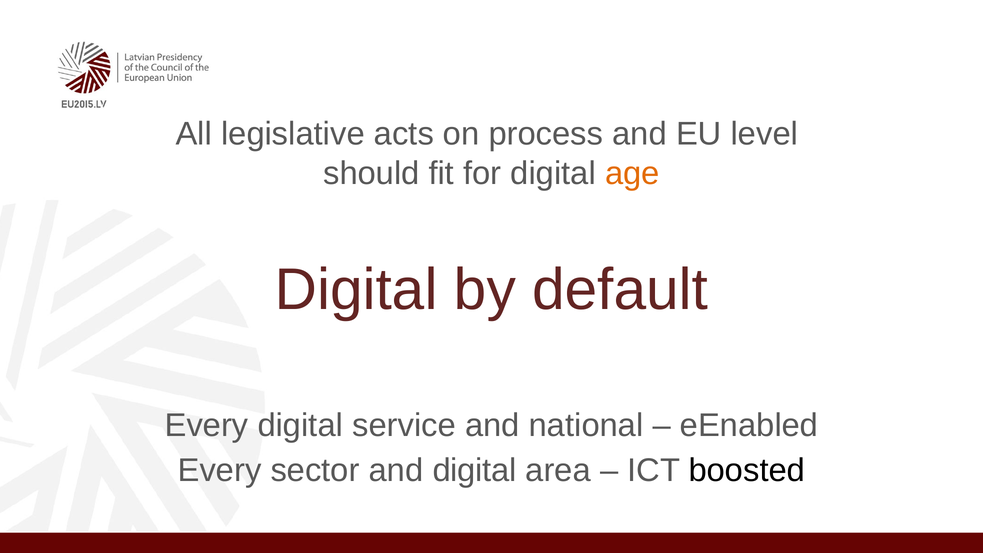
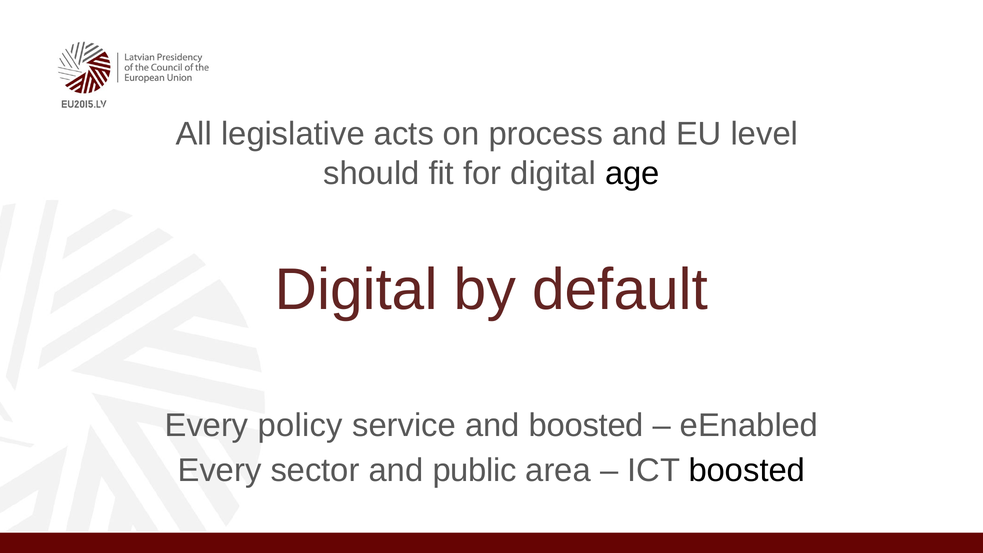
age colour: orange -> black (632, 173)
Every digital: digital -> policy (300, 425)
and national: national -> boosted (586, 425)
and digital: digital -> public (475, 471)
